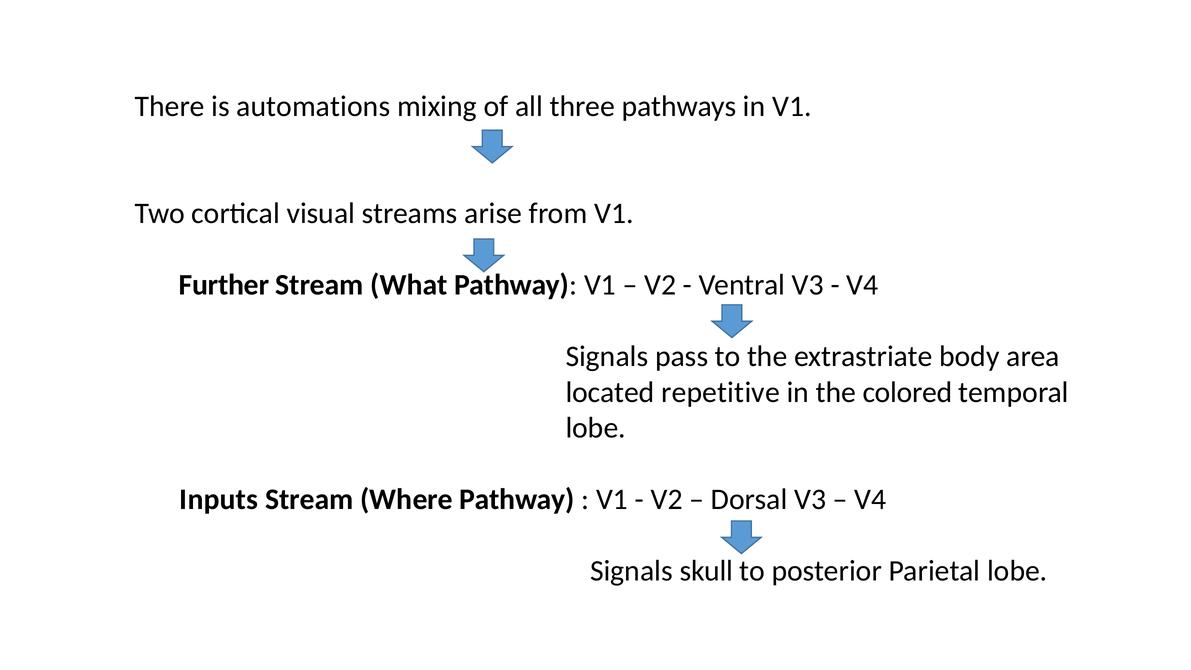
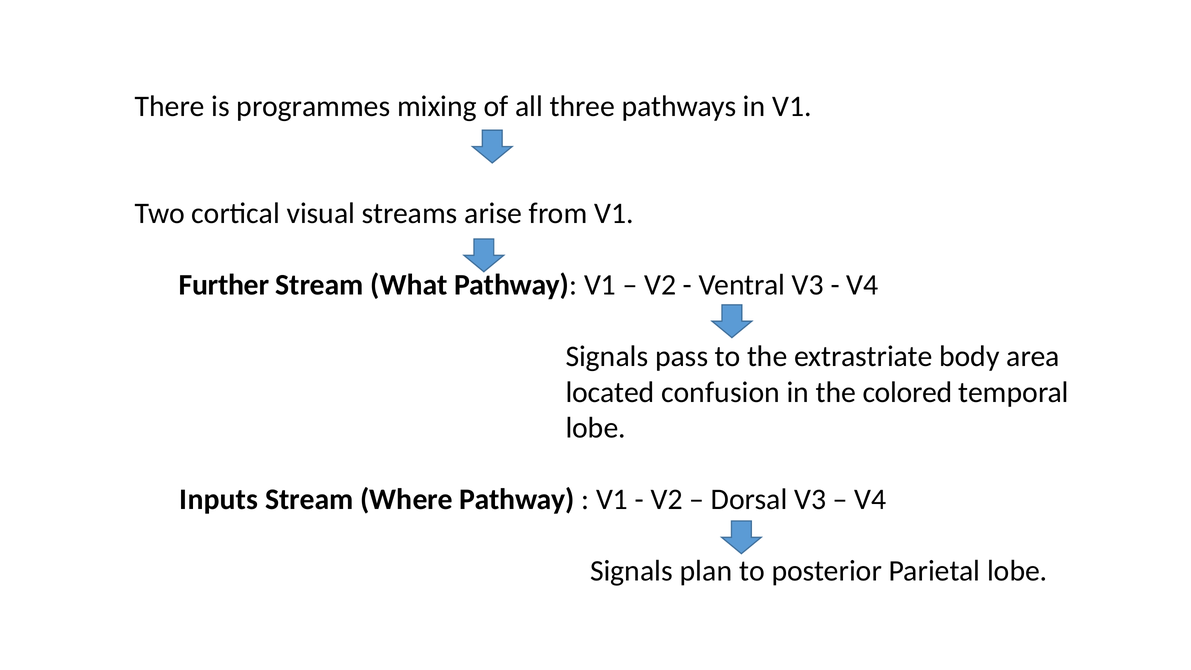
automations: automations -> programmes (313, 106)
repetitive: repetitive -> confusion (721, 392)
skull: skull -> plan (706, 571)
